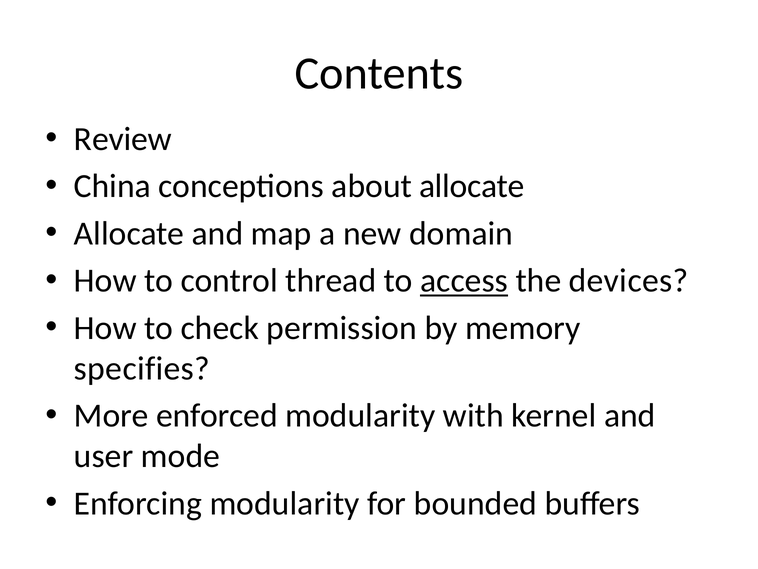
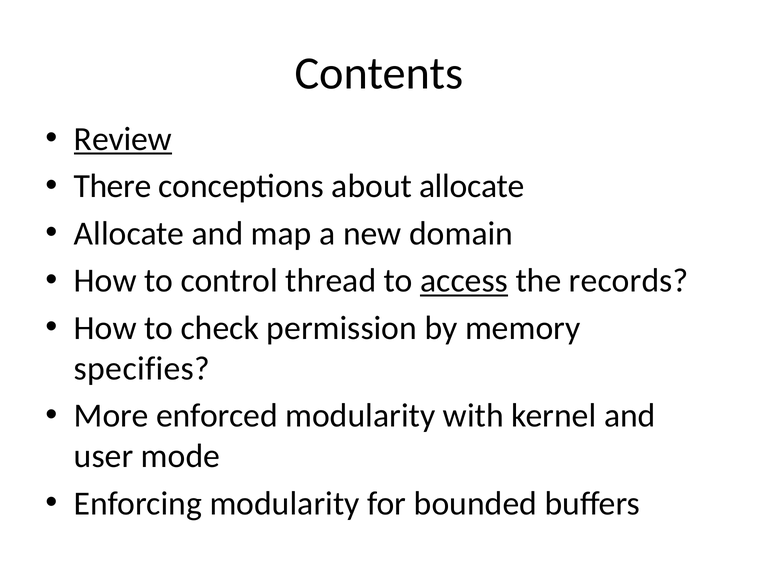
Review underline: none -> present (123, 139)
China: China -> There (112, 186)
devices: devices -> records (629, 281)
